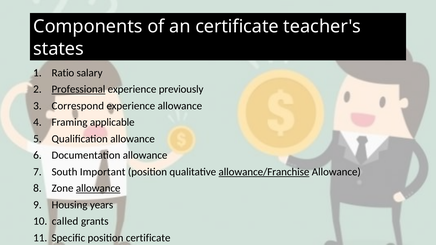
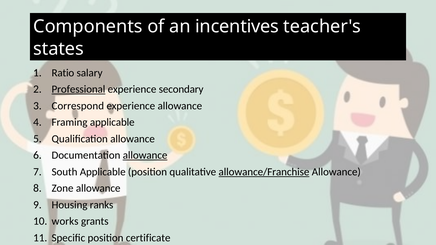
an certificate: certificate -> incentives (237, 26)
previously: previously -> secondary (181, 89)
allowance underline: none -> present (145, 155)
South Important: Important -> Applicable (103, 172)
allowance underline: present -> none (98, 189)
years: years -> ranks (102, 205)
called: called -> works (65, 222)
